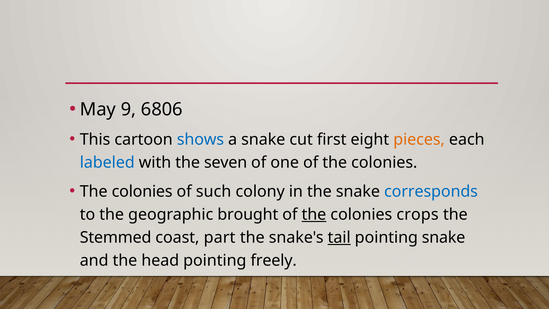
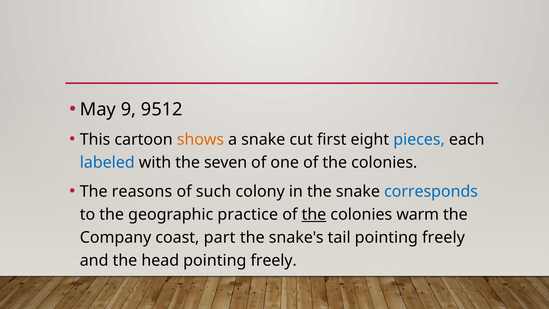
6806: 6806 -> 9512 (162, 109)
shows colour: blue -> orange (200, 139)
pieces colour: orange -> blue (419, 139)
colonies: colonies -> reasons (142, 191)
brought: brought -> practice (248, 214)
crops: crops -> warm (418, 214)
Stemmed: Stemmed -> Company (116, 237)
tail underline: present -> none (339, 237)
snake: snake -> freely (443, 237)
